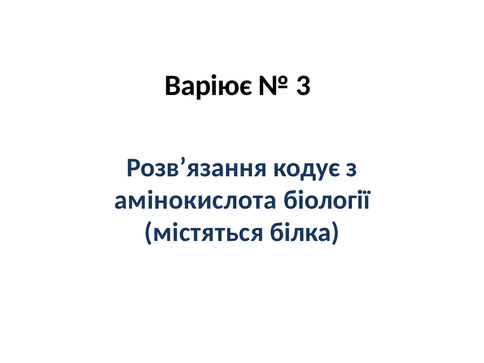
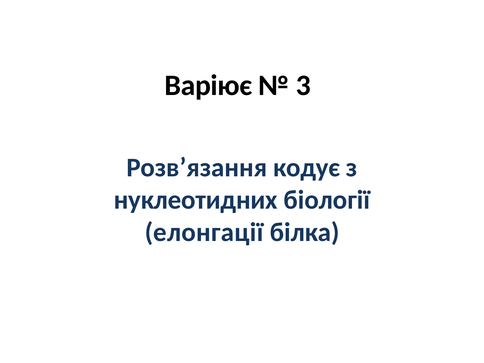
амінокислота: амінокислота -> нуклеотидних (196, 200)
містяться: містяться -> елонгації (204, 232)
